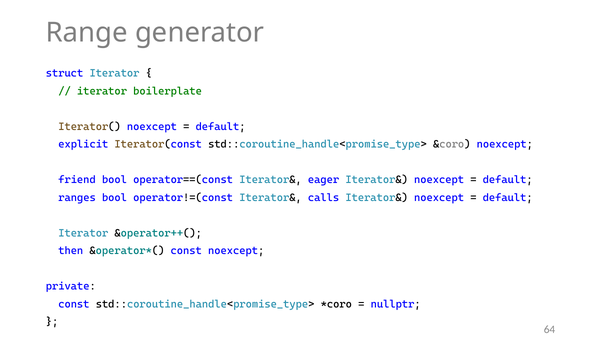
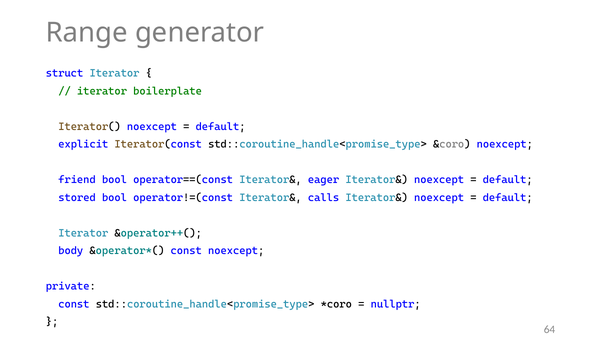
ranges: ranges -> stored (77, 198)
then: then -> body (71, 251)
